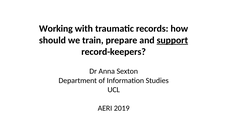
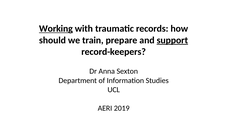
Working underline: none -> present (56, 29)
